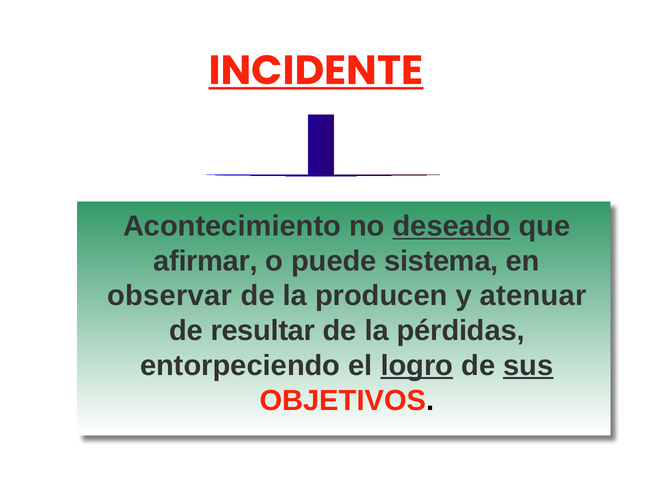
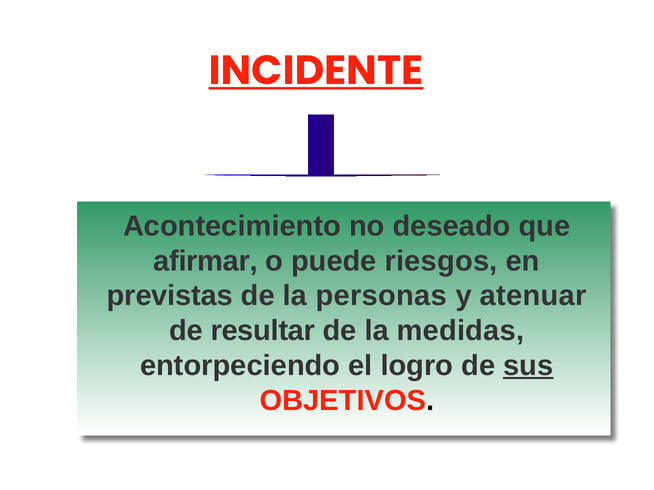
deseado underline: present -> none (452, 226)
sistema: sistema -> riesgos (441, 261)
observar: observar -> previstas (170, 296)
producen: producen -> personas (381, 296)
pérdidas: pérdidas -> medidas (461, 331)
logro underline: present -> none (417, 366)
